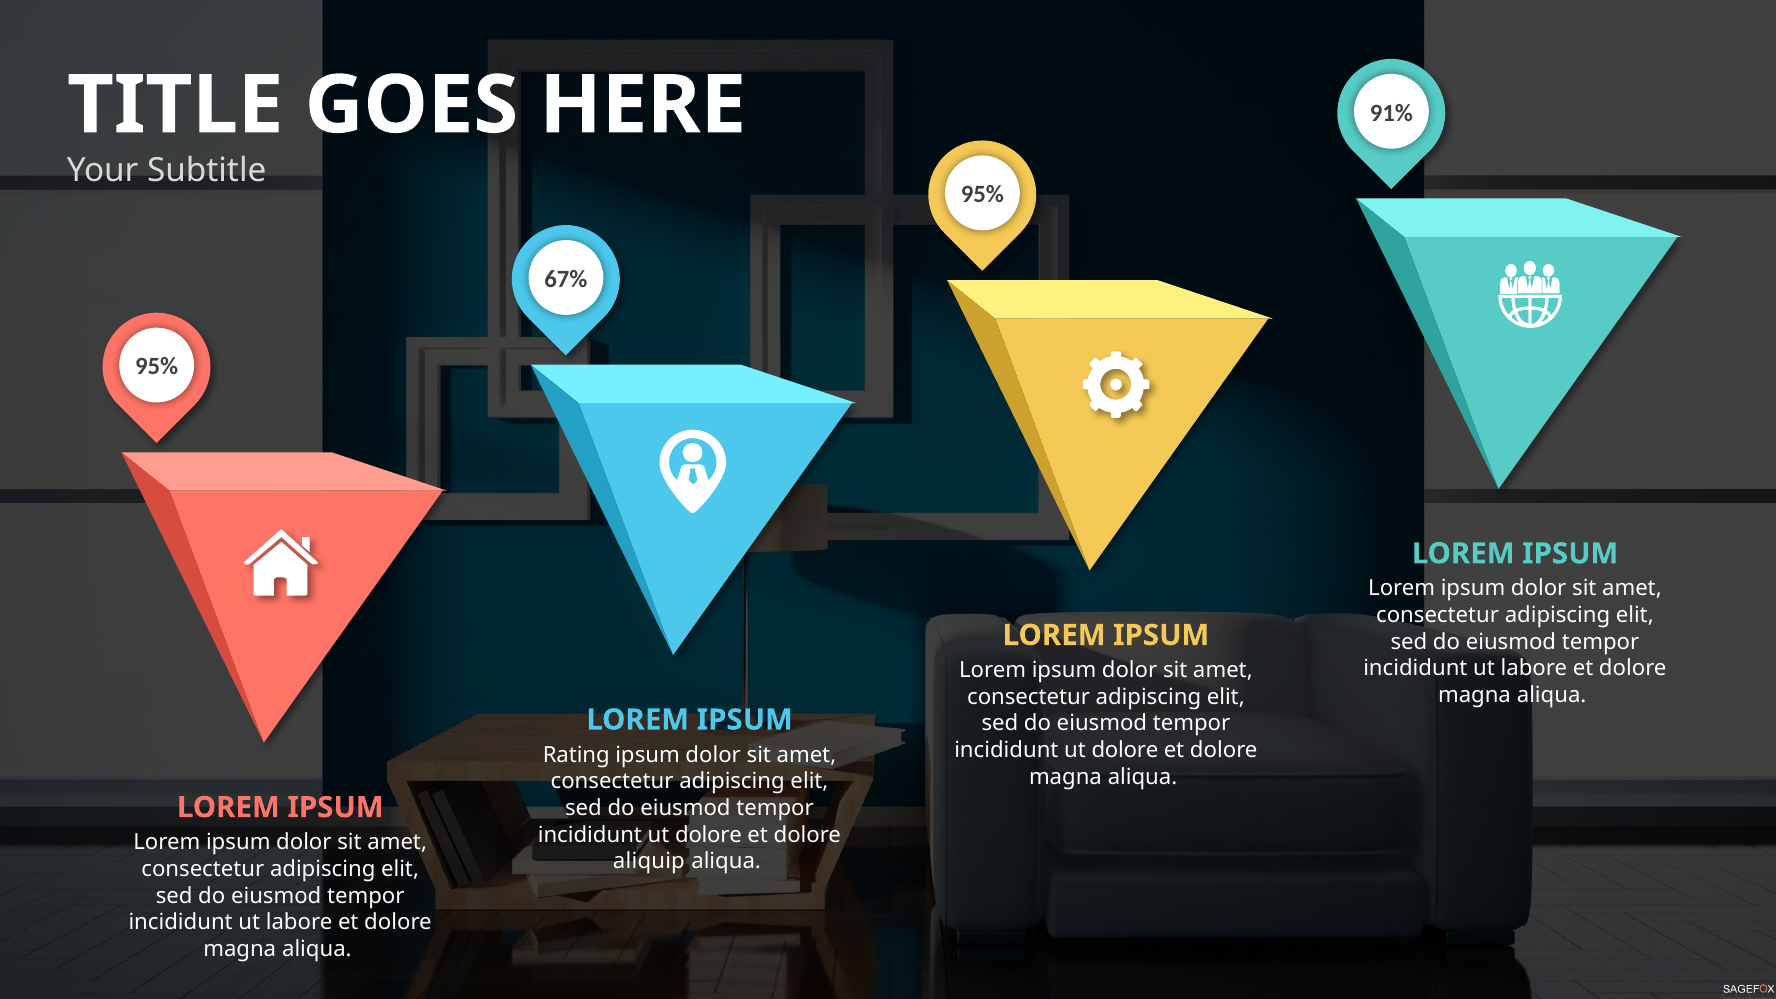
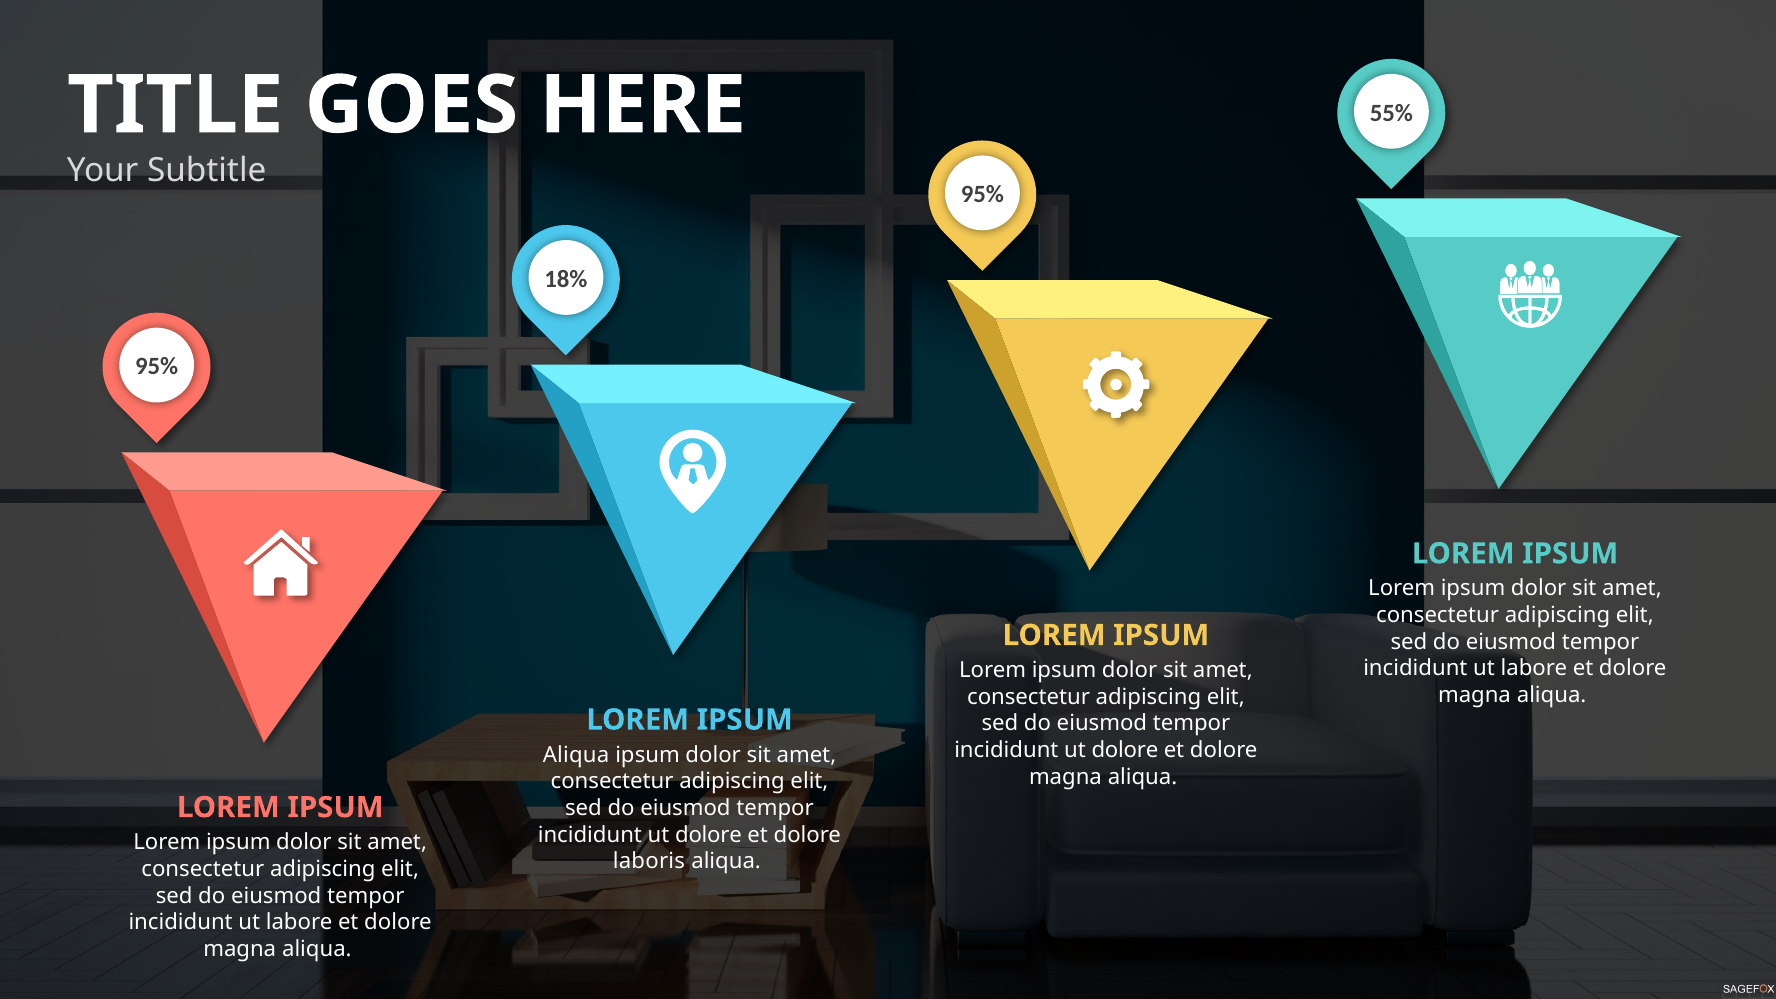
91%: 91% -> 55% (1391, 113)
67%: 67% -> 18% (566, 279)
Rating: Rating -> Aliqua (576, 755)
aliquip: aliquip -> laboris (649, 861)
